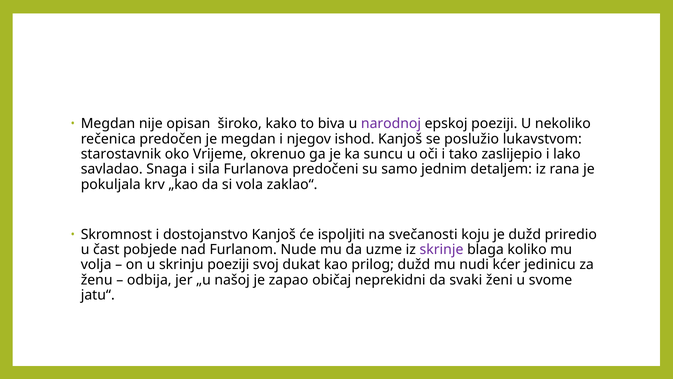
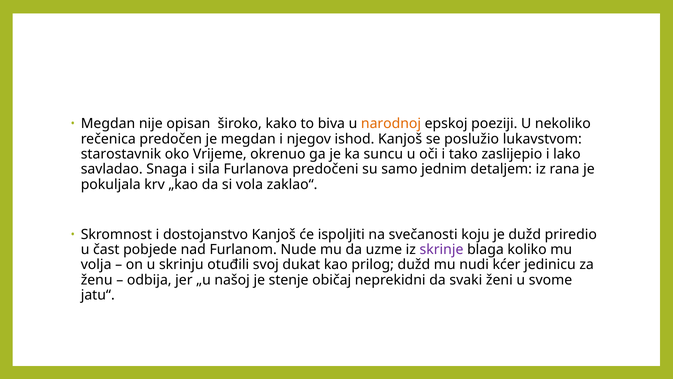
narodnoj colour: purple -> orange (391, 124)
skrinju poeziji: poeziji -> otuđili (228, 265)
zapao: zapao -> stenje (289, 280)
